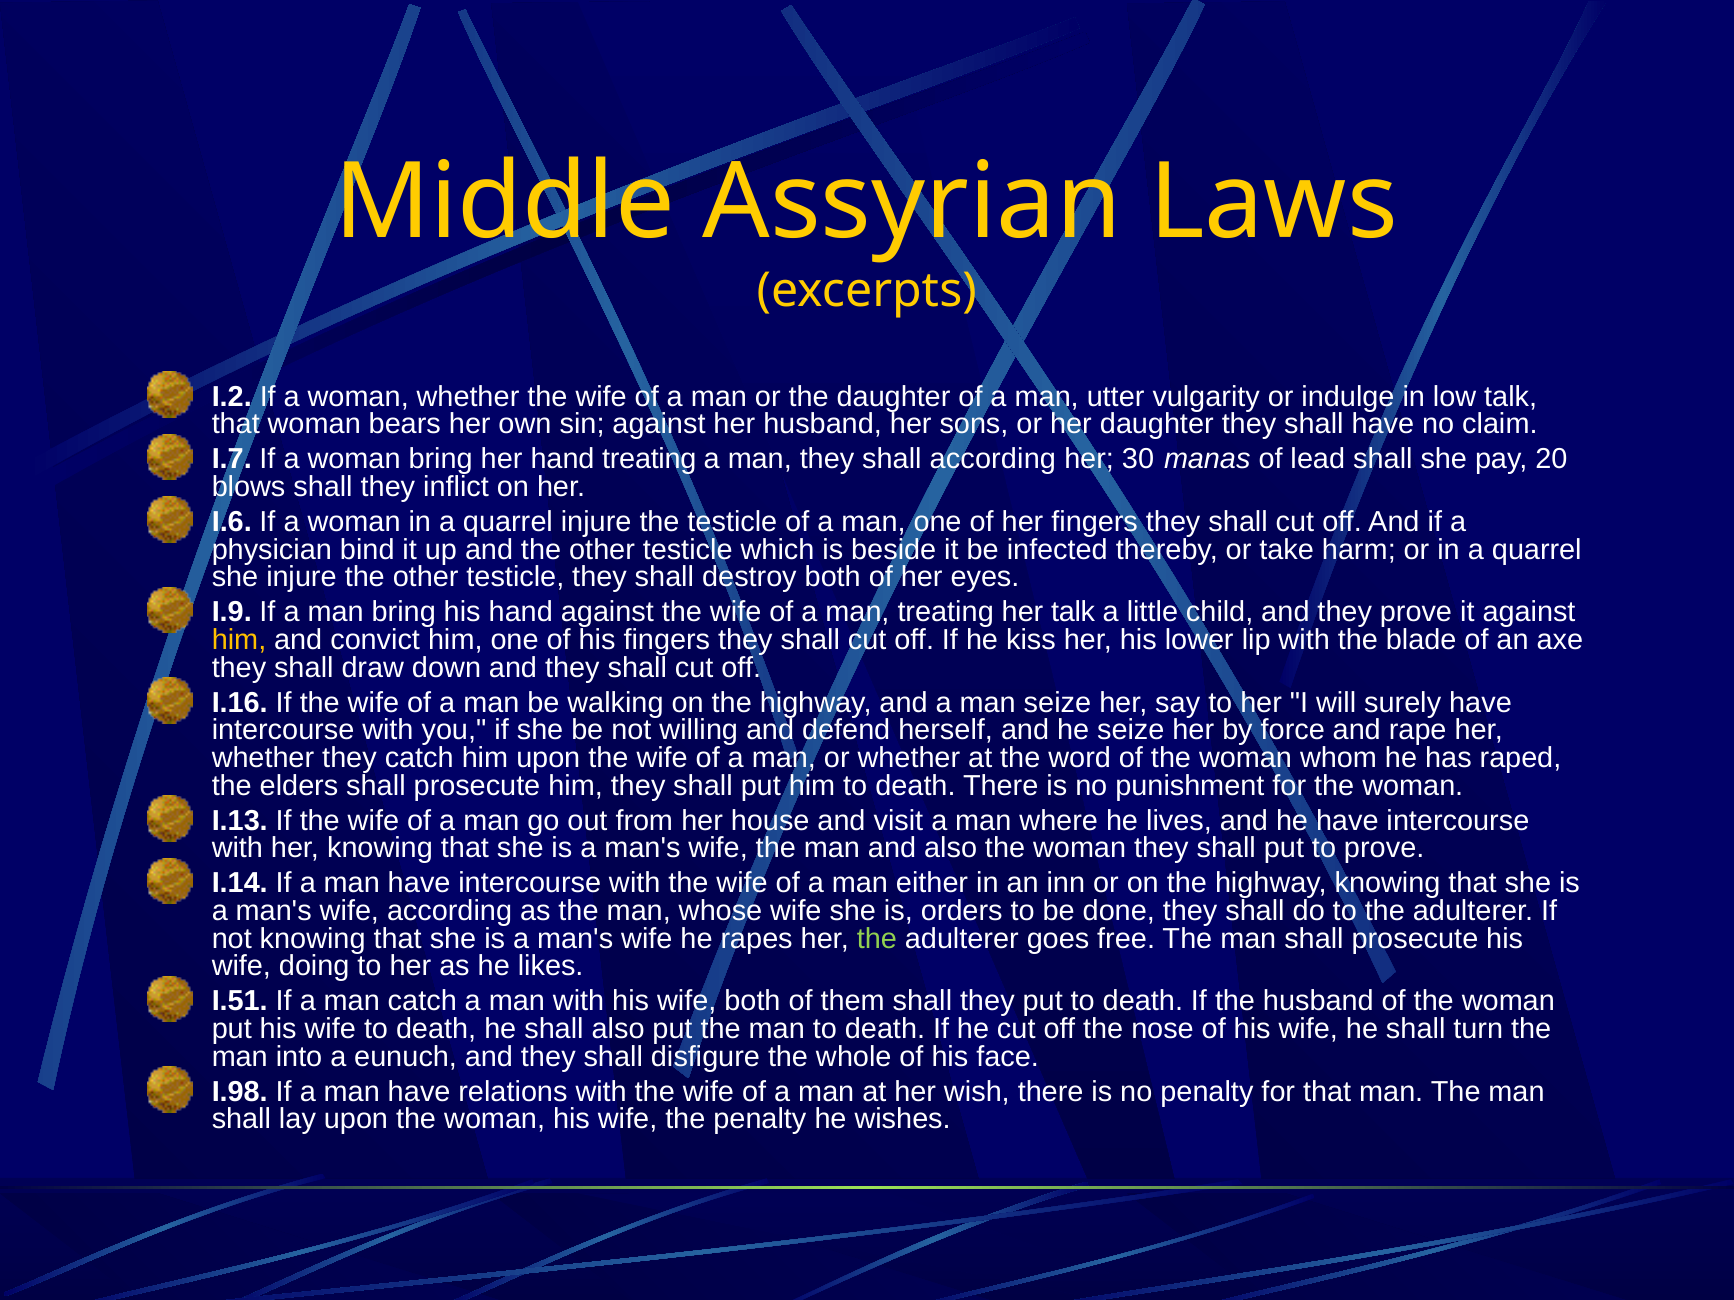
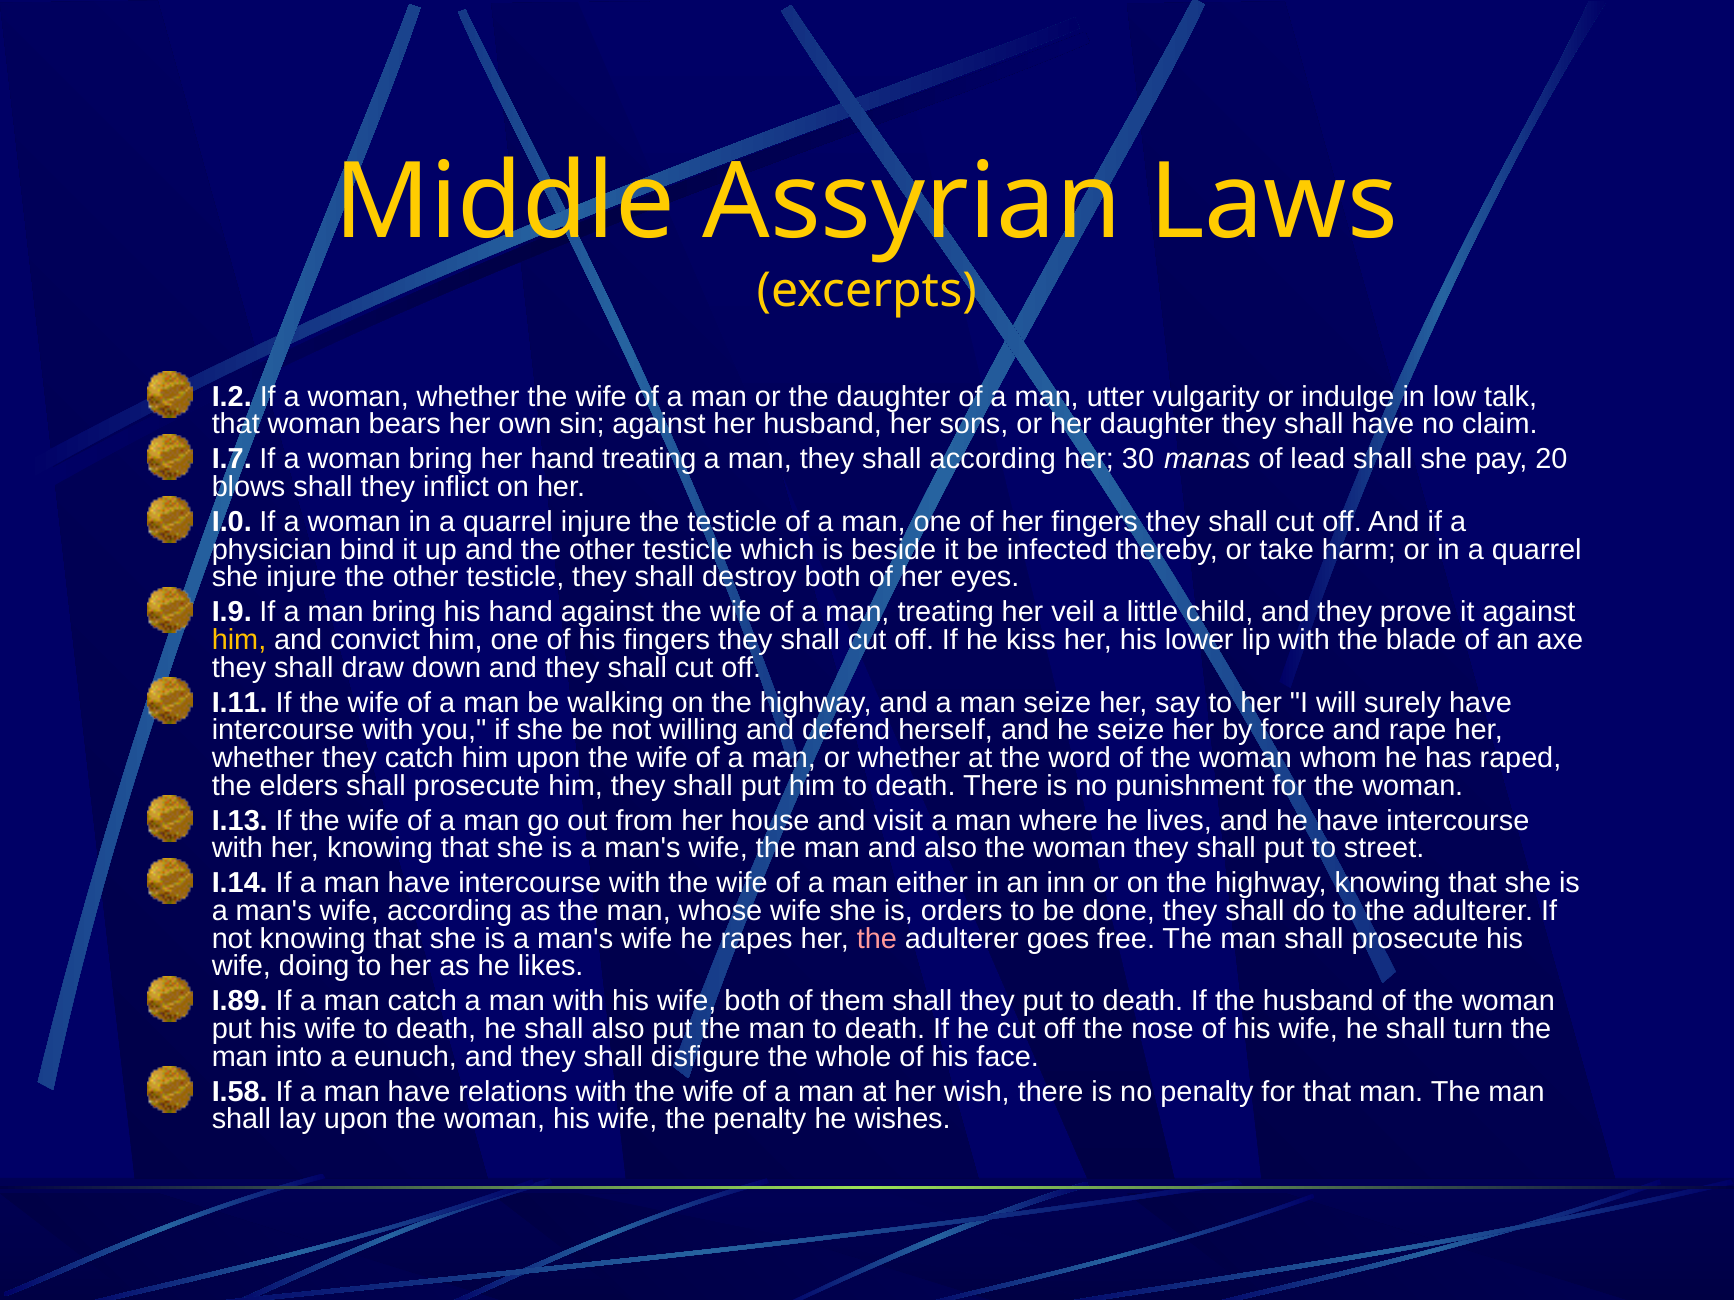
I.6: I.6 -> I.0 (232, 522)
her talk: talk -> veil (1073, 613)
I.16: I.16 -> I.11 (240, 703)
to prove: prove -> street (1384, 849)
the colour: light green -> pink (877, 939)
I.51: I.51 -> I.89 (240, 1002)
I.98: I.98 -> I.58 (240, 1092)
